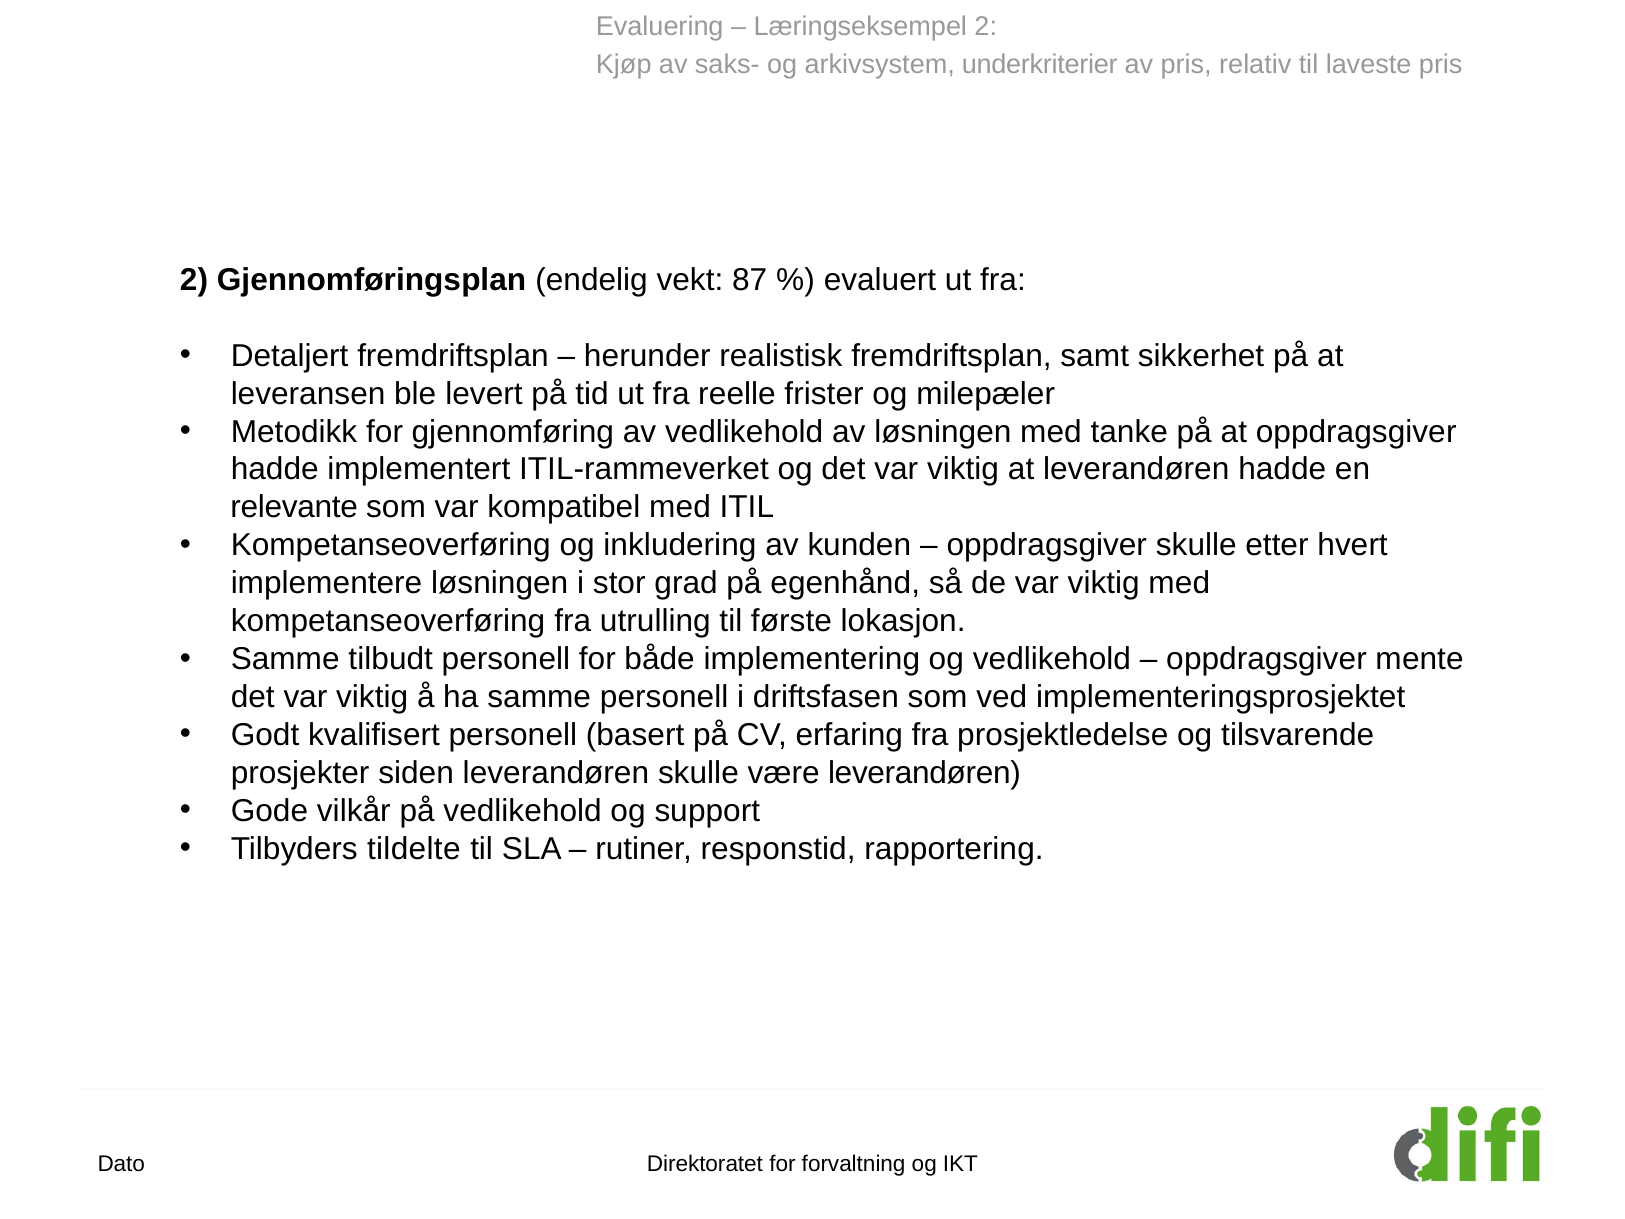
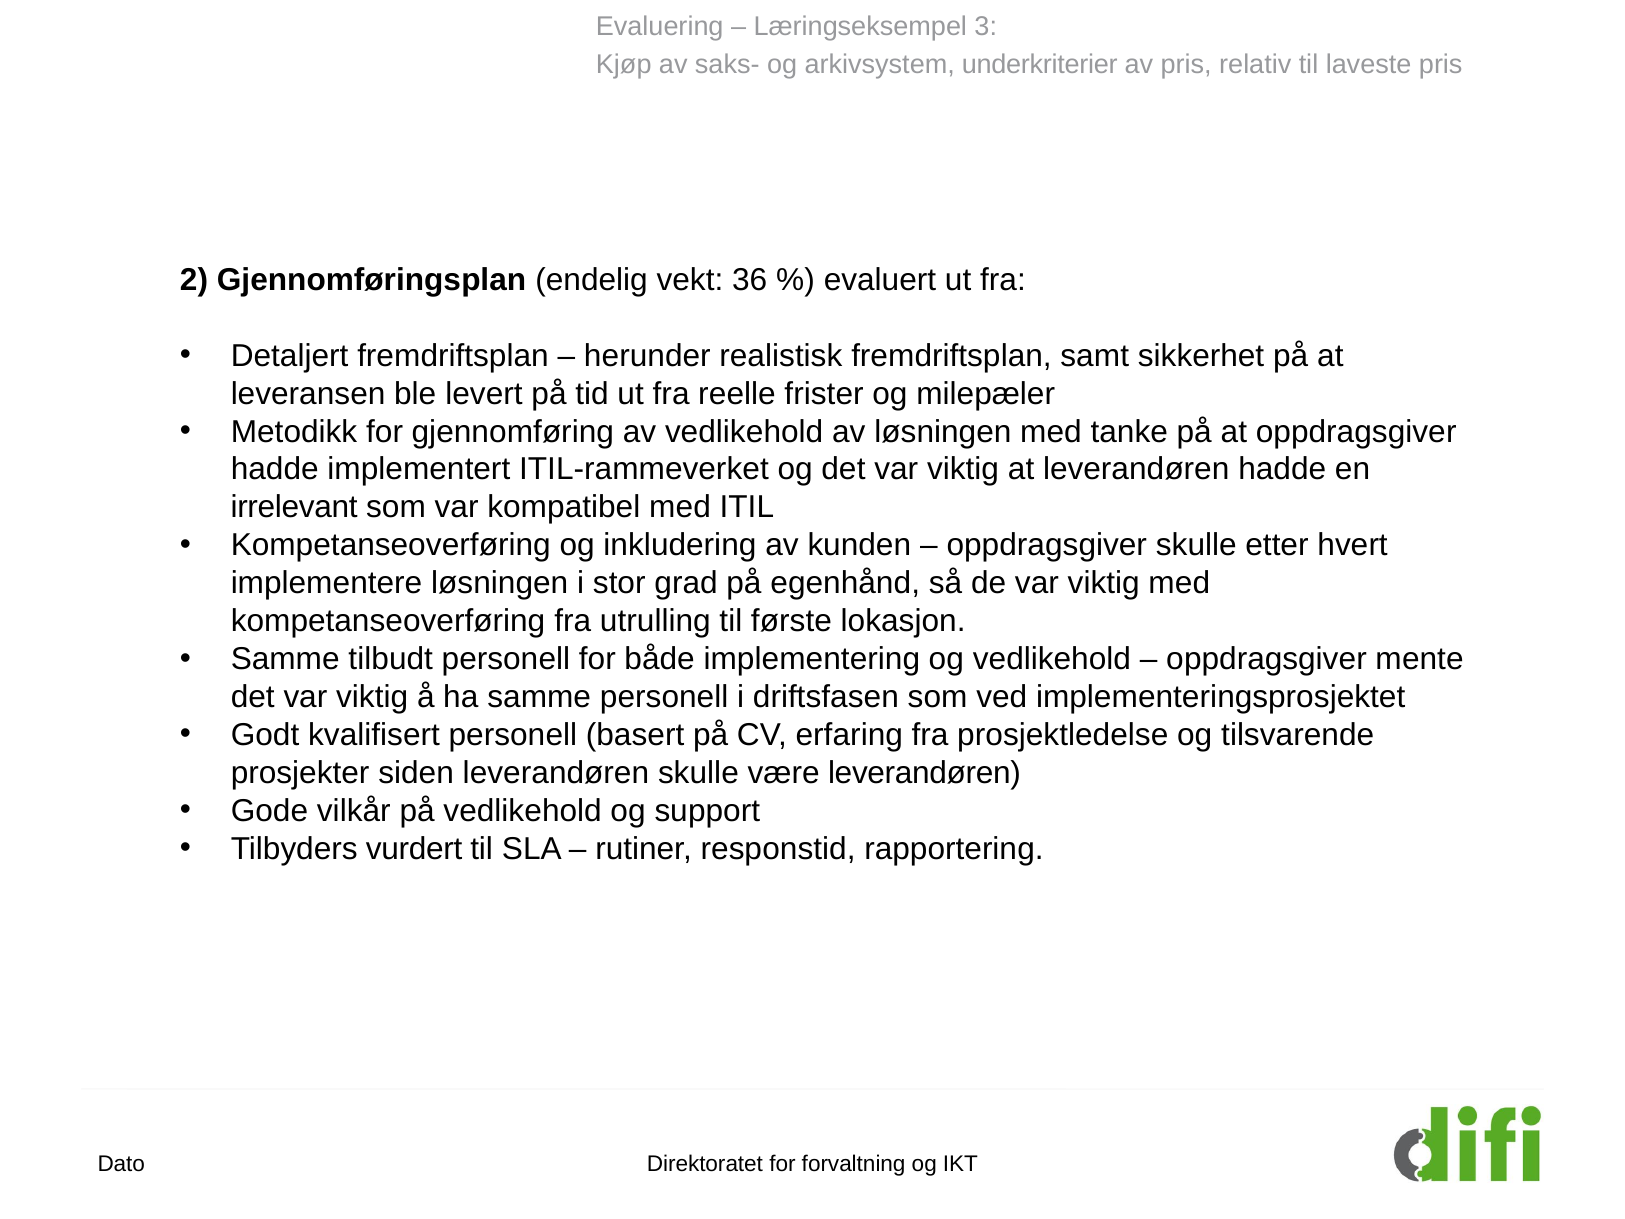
Læringseksempel 2: 2 -> 3 (986, 26)
87: 87 -> 36 (750, 280)
relevante: relevante -> irrelevant (294, 507)
tildelte: tildelte -> vurdert (414, 849)
